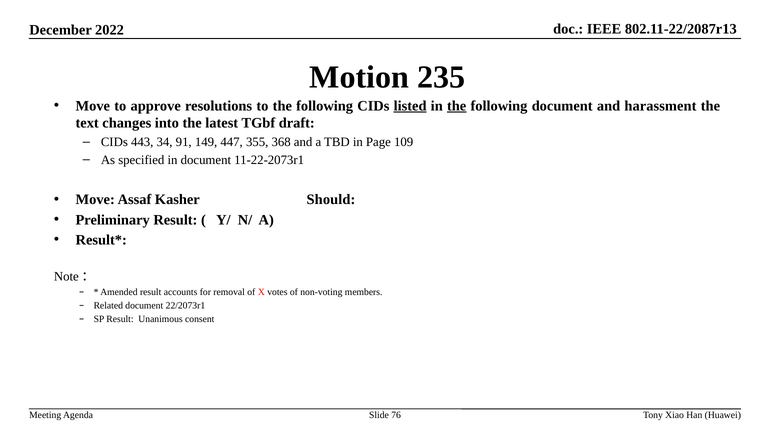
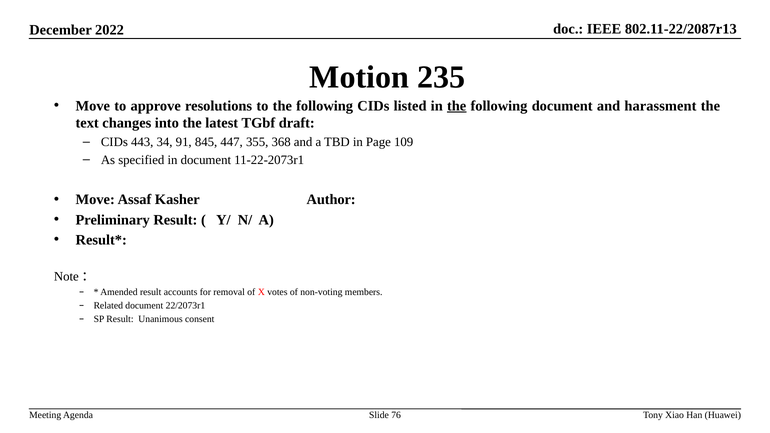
listed underline: present -> none (410, 106)
149: 149 -> 845 (206, 142)
Should: Should -> Author (331, 200)
